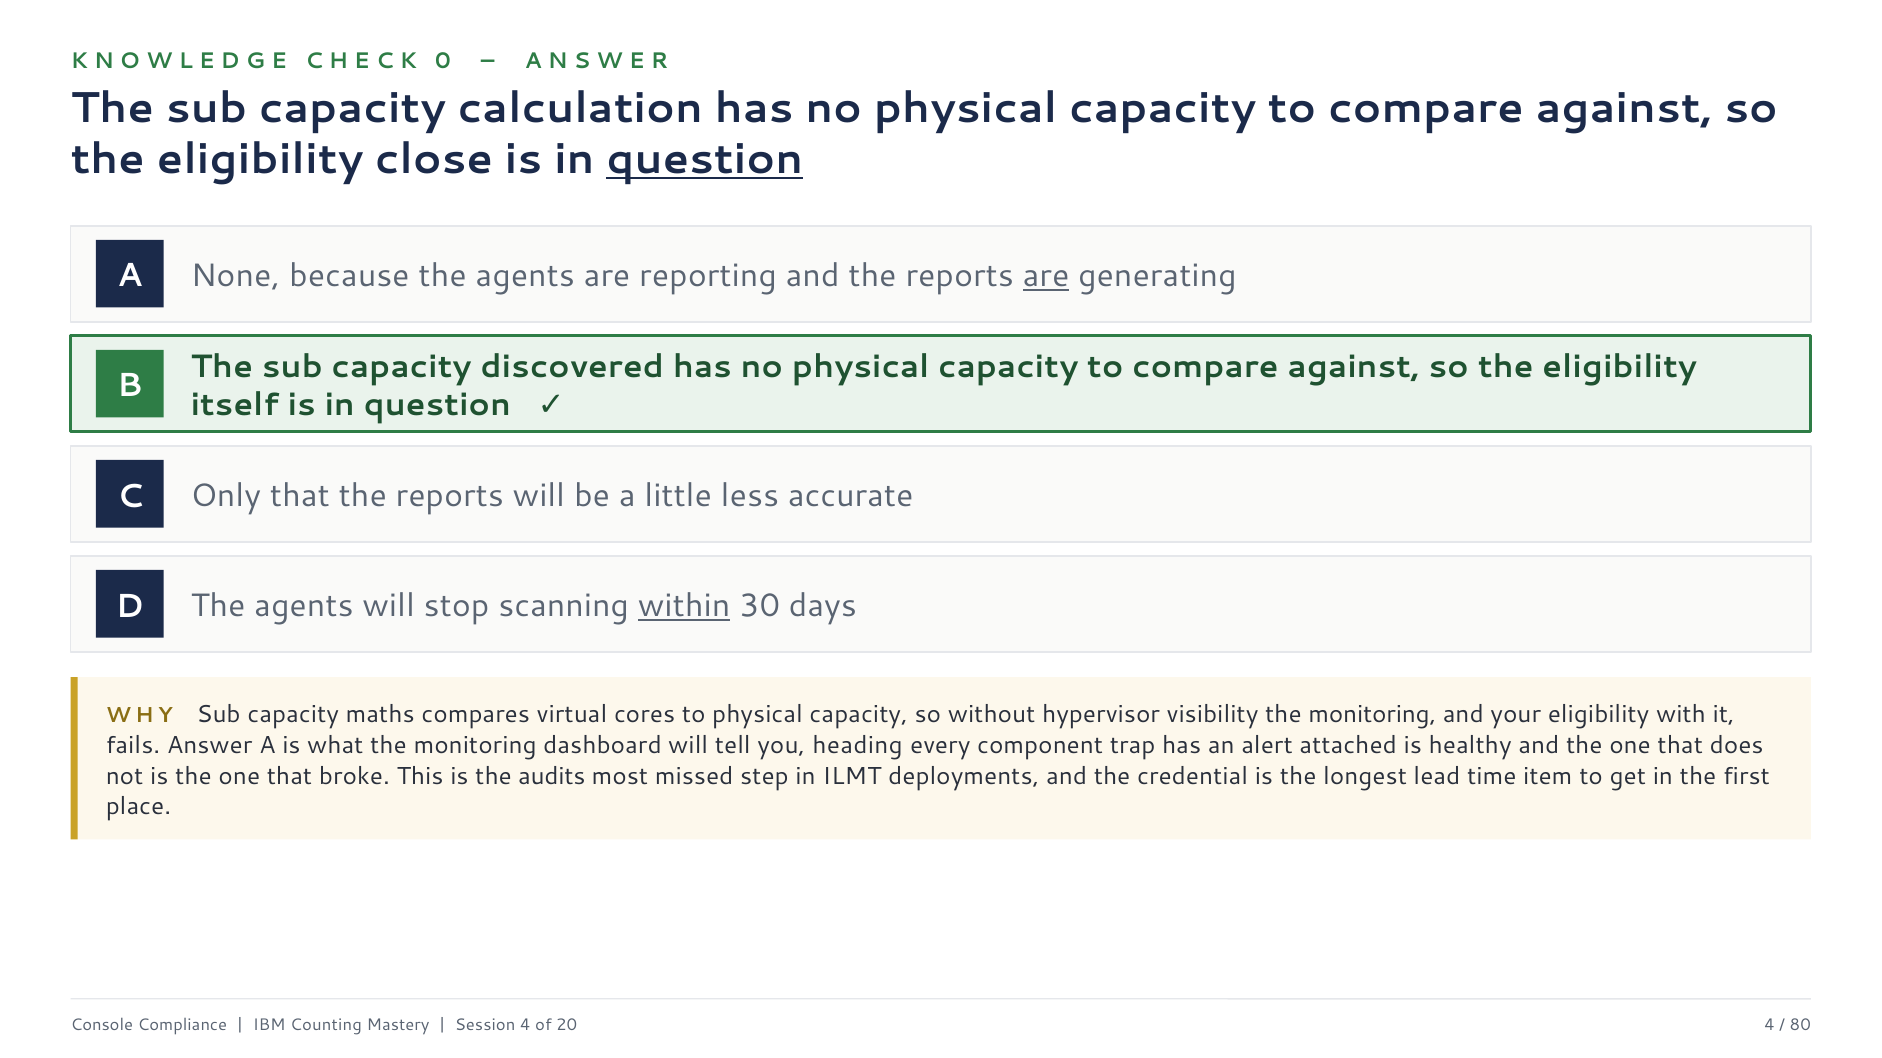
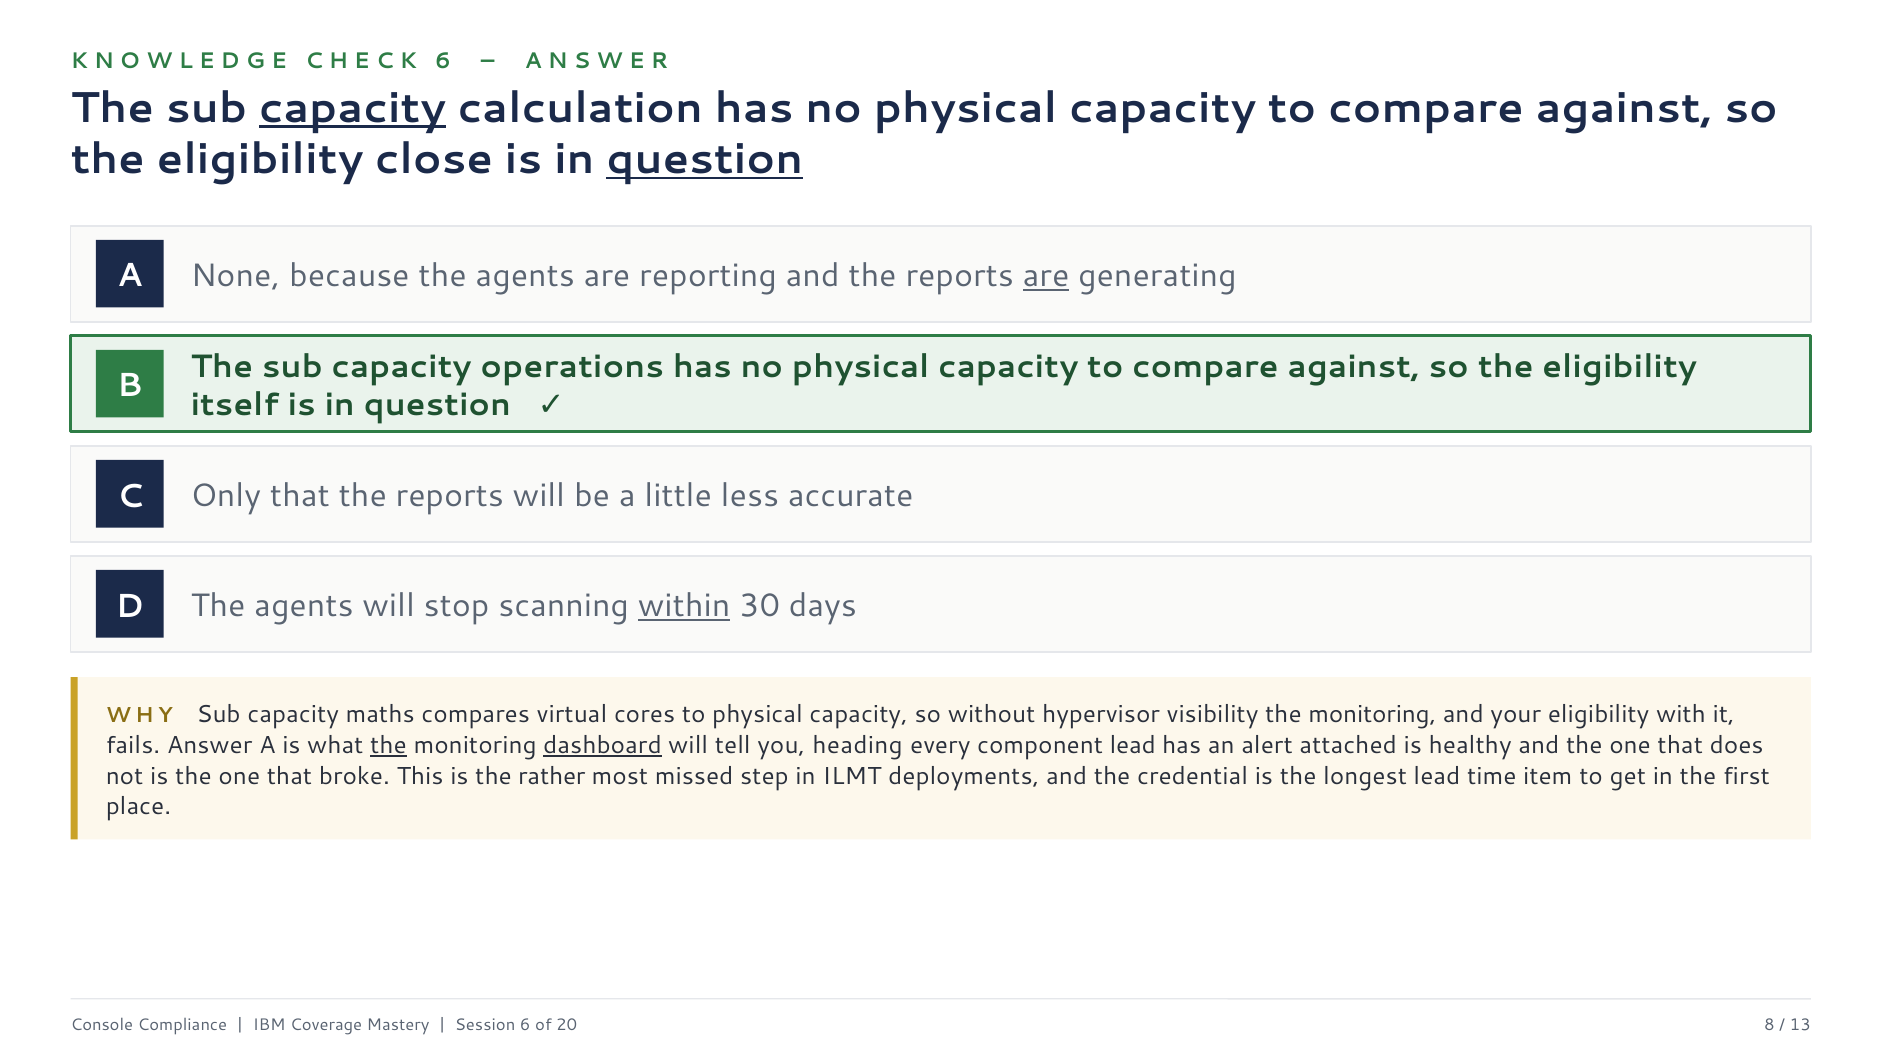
0: 0 -> 6 (443, 61)
capacity underline: none -> present (352, 108)
discovered: discovered -> operations (572, 367)
the underline: none -> present (389, 746)
dashboard underline: none -> present (602, 746)
component trap: trap -> lead (1133, 746)
audits: audits -> rather (552, 777)
Counting: Counting -> Coverage (326, 1026)
Session 4: 4 -> 6 (525, 1026)
20 4: 4 -> 8 (1769, 1026)
80: 80 -> 13 (1800, 1026)
